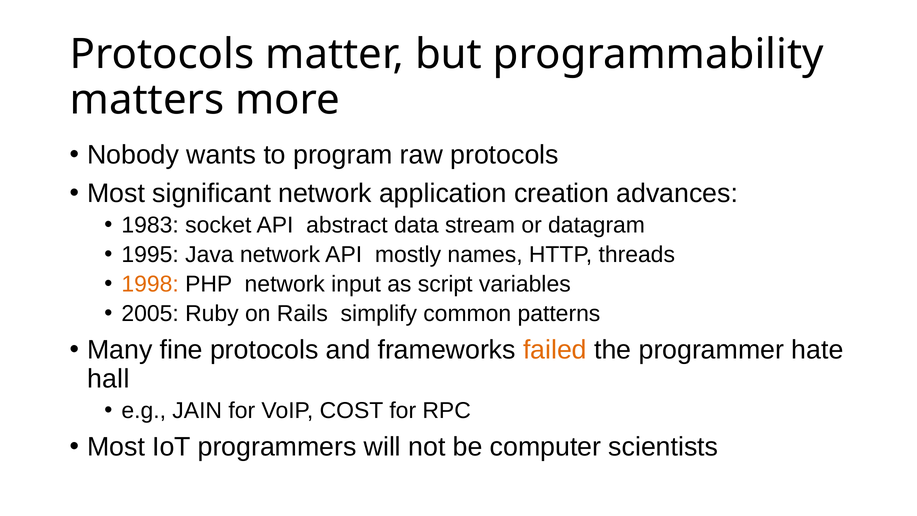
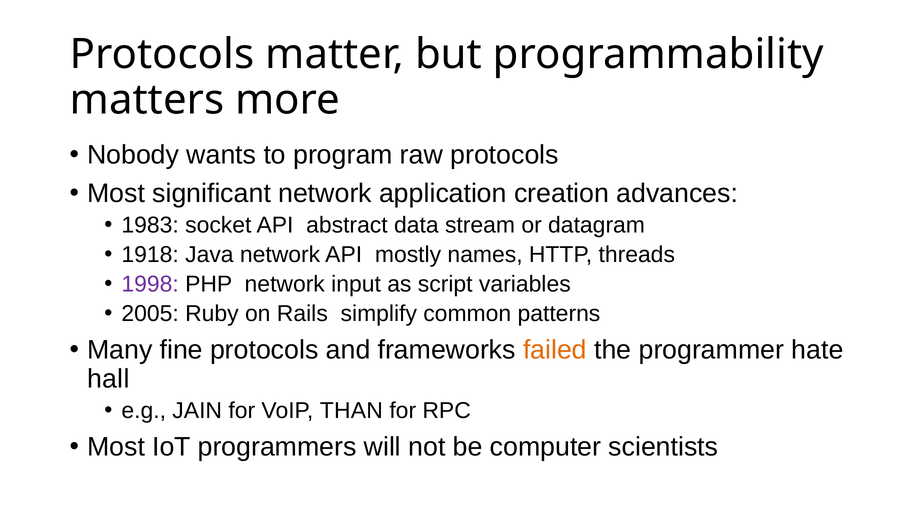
1995: 1995 -> 1918 (150, 255)
1998 colour: orange -> purple (150, 284)
COST: COST -> THAN (351, 410)
